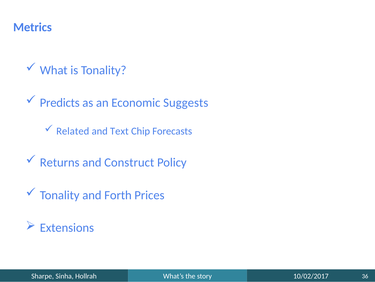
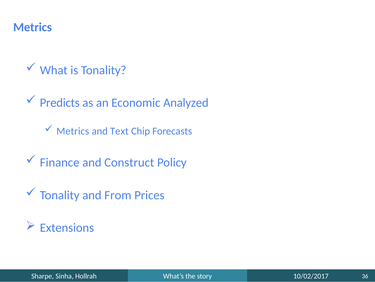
Suggests: Suggests -> Analyzed (186, 103)
Related: Related -> Metrics (73, 131)
Returns: Returns -> Finance (60, 162)
Forth: Forth -> From (118, 195)
